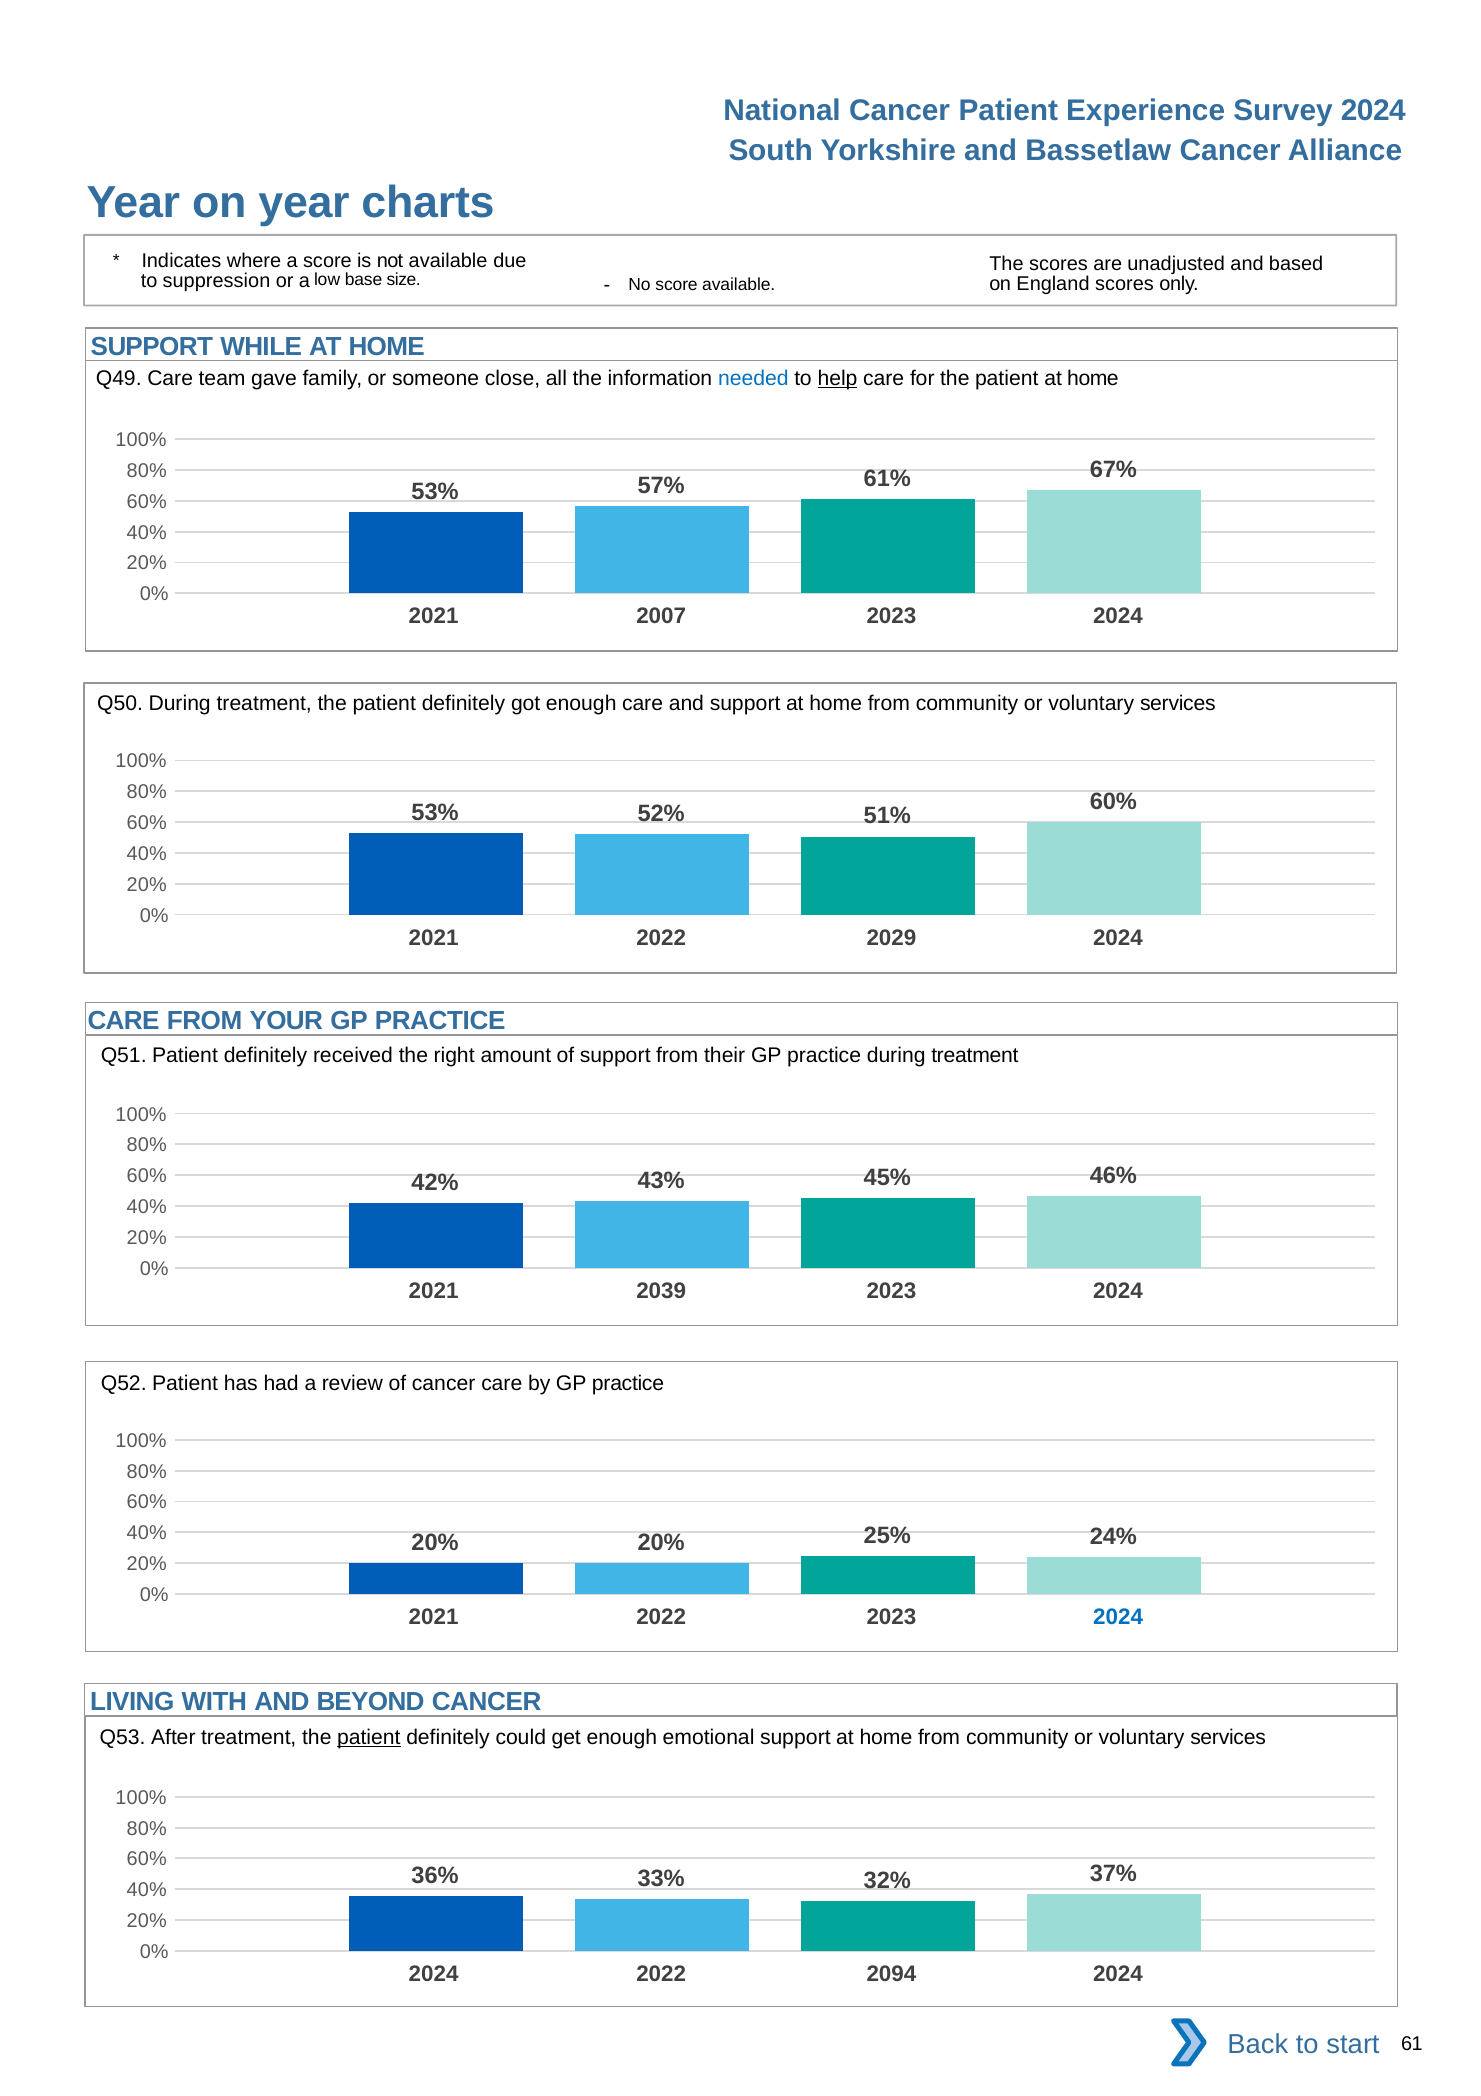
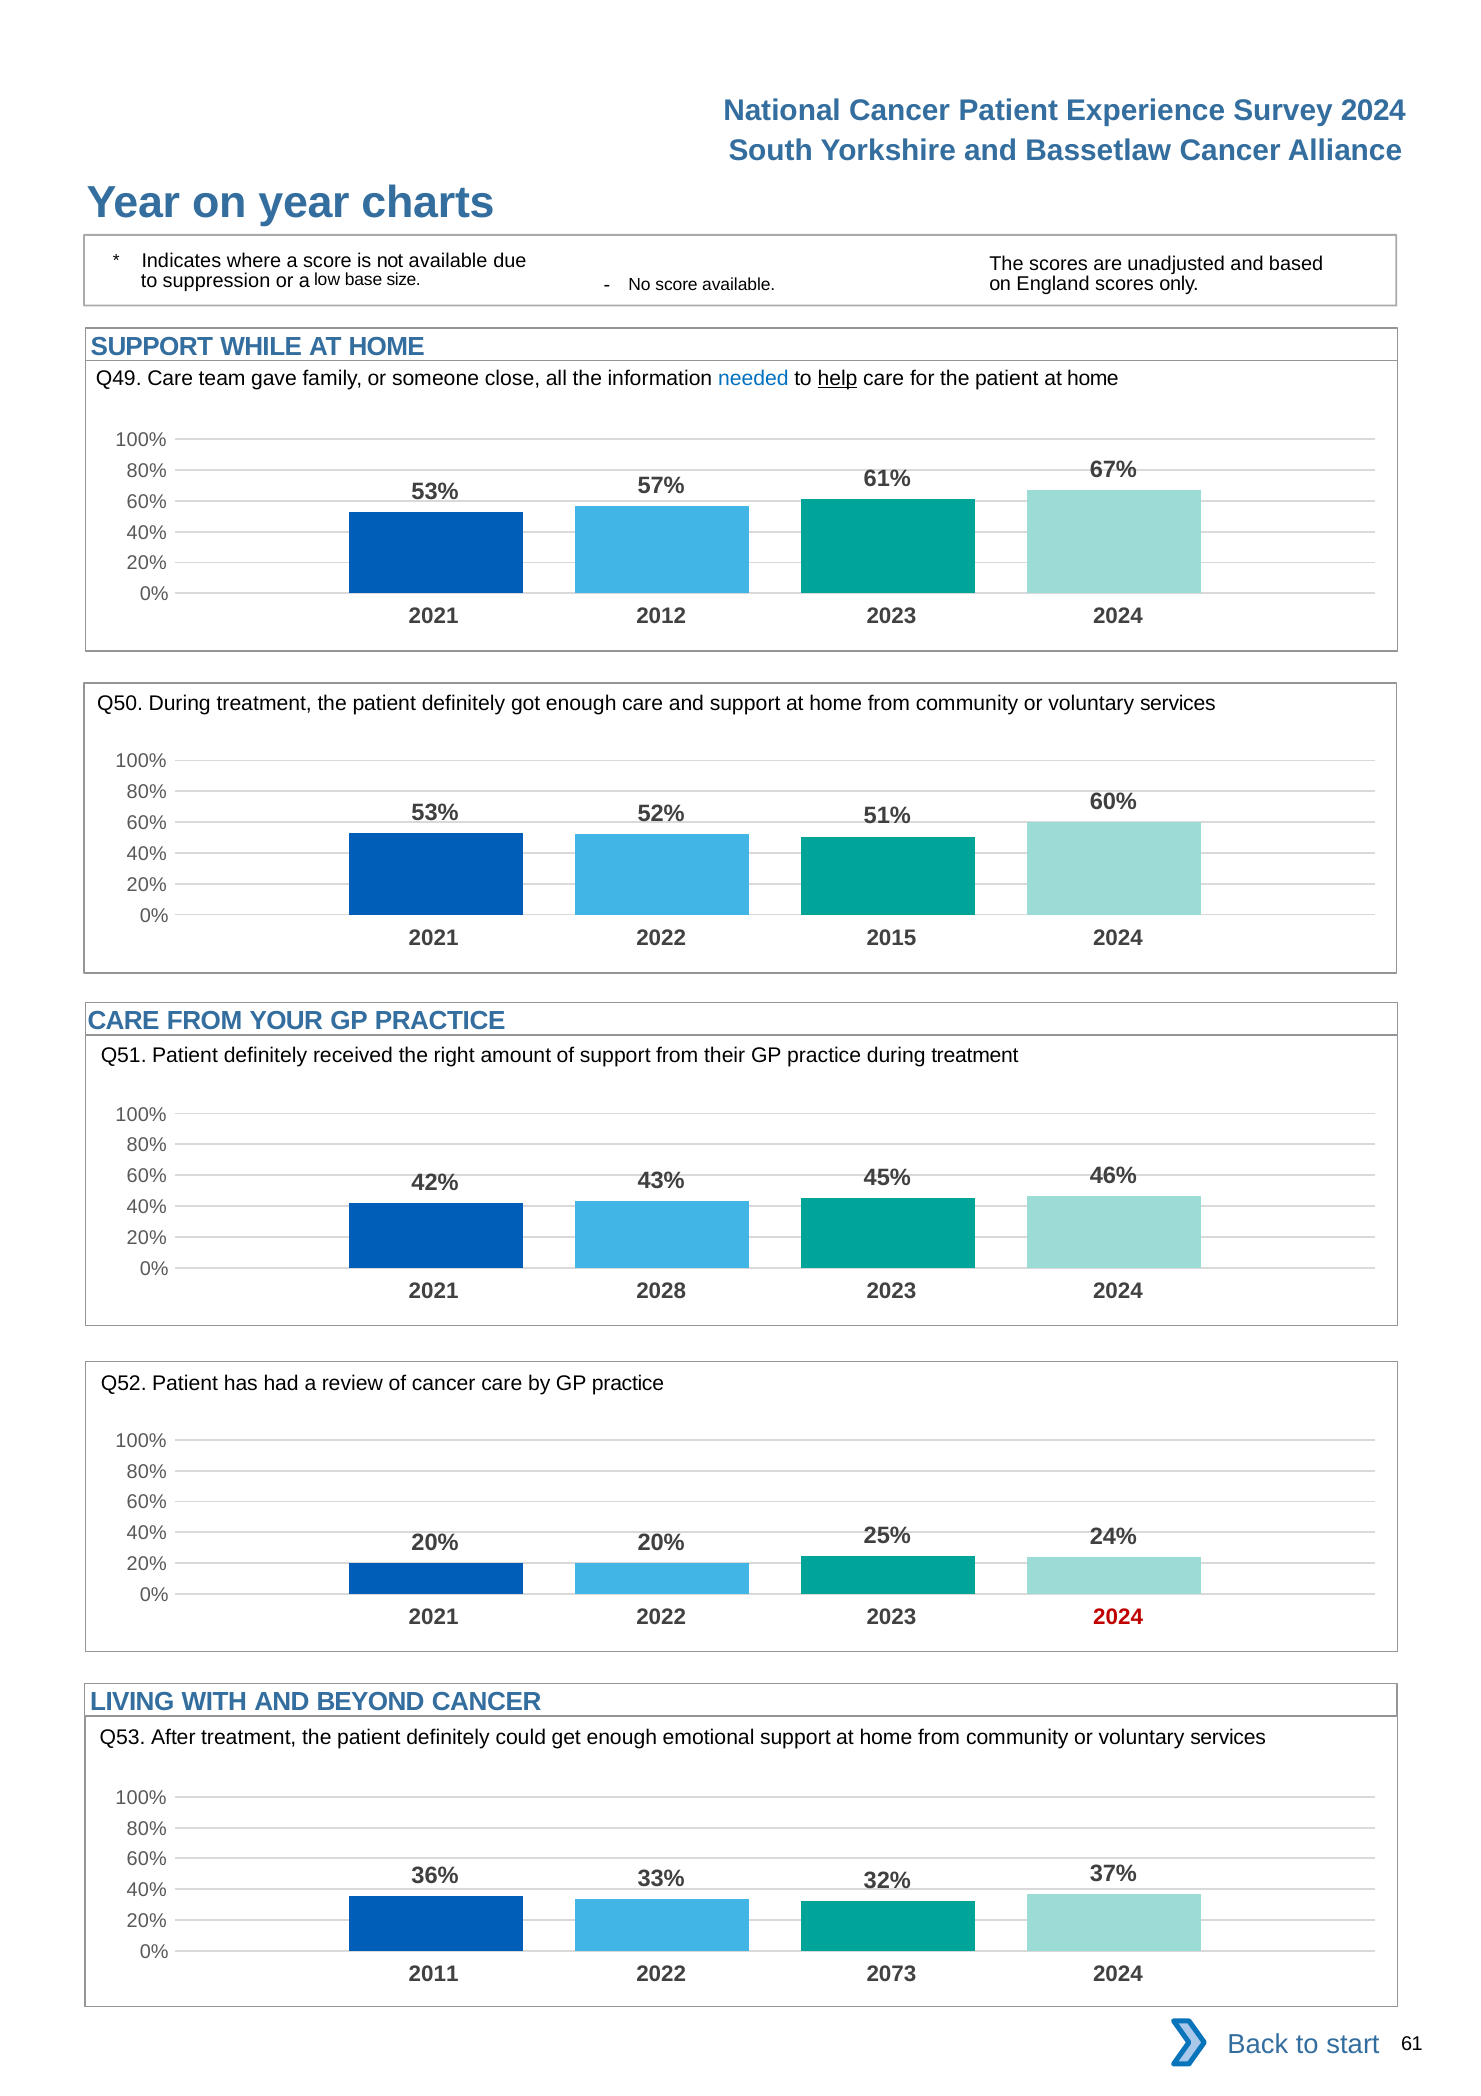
2007: 2007 -> 2012 (661, 616)
2029: 2029 -> 2015 (891, 938)
2039: 2039 -> 2028 (661, 1290)
2024 colour: blue -> red (1118, 1617)
patient underline: present -> none (369, 1737)
2024: 2024 -> 2011 (434, 1974)
2094: 2094 -> 2073 (891, 1974)
